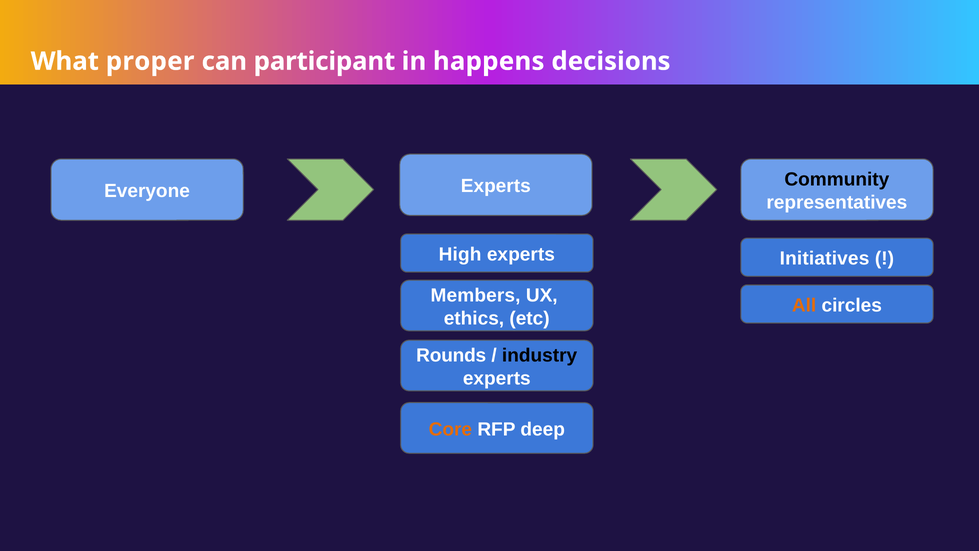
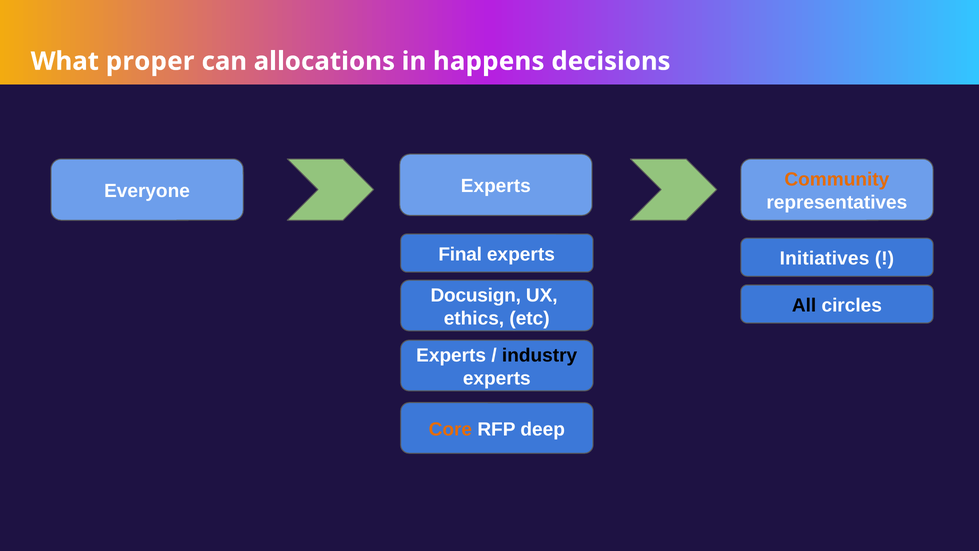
participant: participant -> allocations (324, 61)
Community colour: black -> orange (837, 179)
High: High -> Final (460, 254)
Members: Members -> Docusign (476, 295)
All colour: orange -> black (804, 305)
Rounds: Rounds -> Experts (451, 355)
